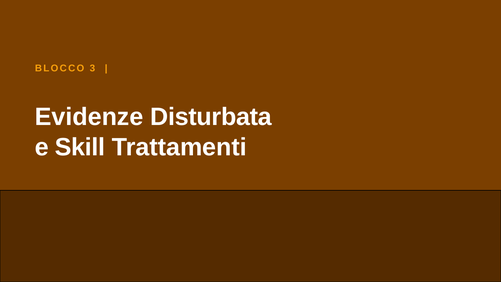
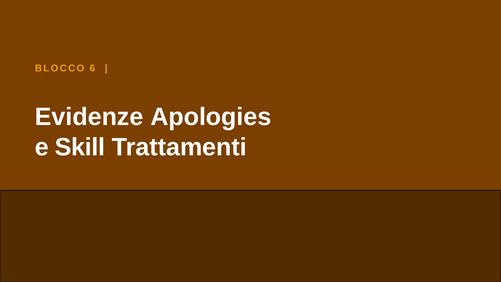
3: 3 -> 6 (92, 68)
Disturbata: Disturbata -> Apologies (211, 117)
